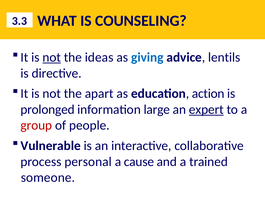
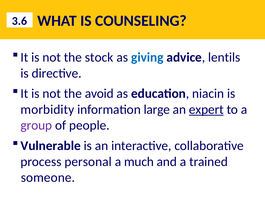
3.3: 3.3 -> 3.6 (19, 21)
not underline: present -> none (52, 57)
ideas: ideas -> stock (99, 57)
apart: apart -> avoid (99, 93)
action: action -> niacin (208, 93)
prolonged: prolonged -> morbidity (47, 109)
group colour: red -> purple (36, 125)
cause: cause -> much (139, 161)
